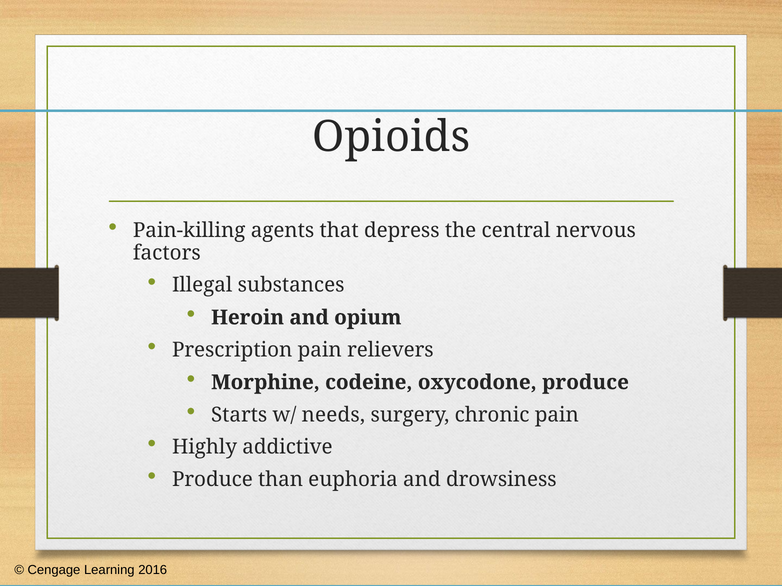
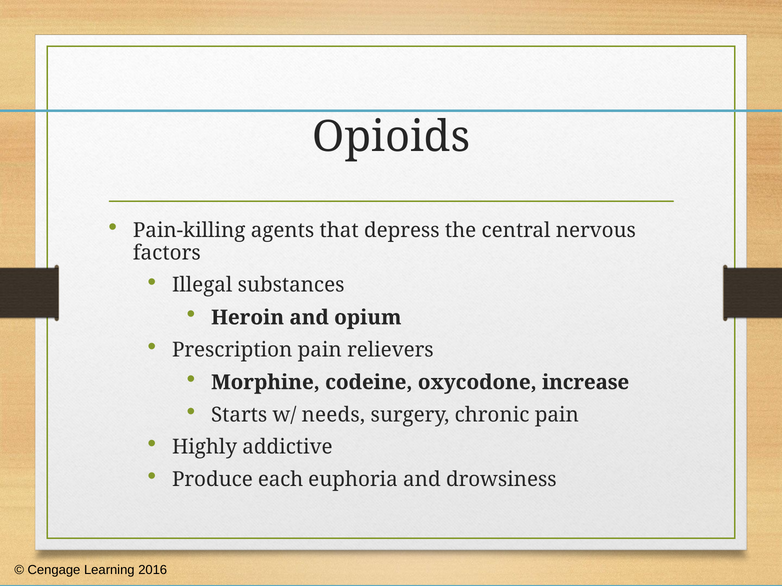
oxycodone produce: produce -> increase (586, 383)
than: than -> each (281, 480)
